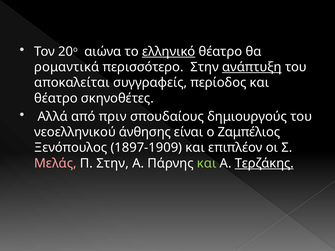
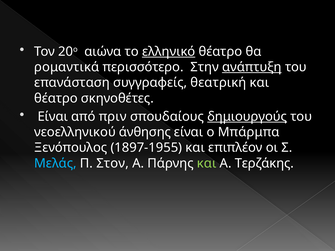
αποκαλείται: αποκαλείται -> επανάσταση (72, 83)
περίοδος: περίοδος -> θεατρική (218, 83)
Αλλά: Αλλά -> Είναι (53, 117)
δημιουργούς underline: none -> present (247, 117)
Ζαμπέλιος: Ζαμπέλιος -> Μπάρμπα (249, 132)
1897-1909: 1897-1909 -> 1897-1955 (146, 148)
Μελάς colour: pink -> light blue (55, 163)
Π Στην: Στην -> Στον (113, 163)
Τερζάκης underline: present -> none (264, 163)
